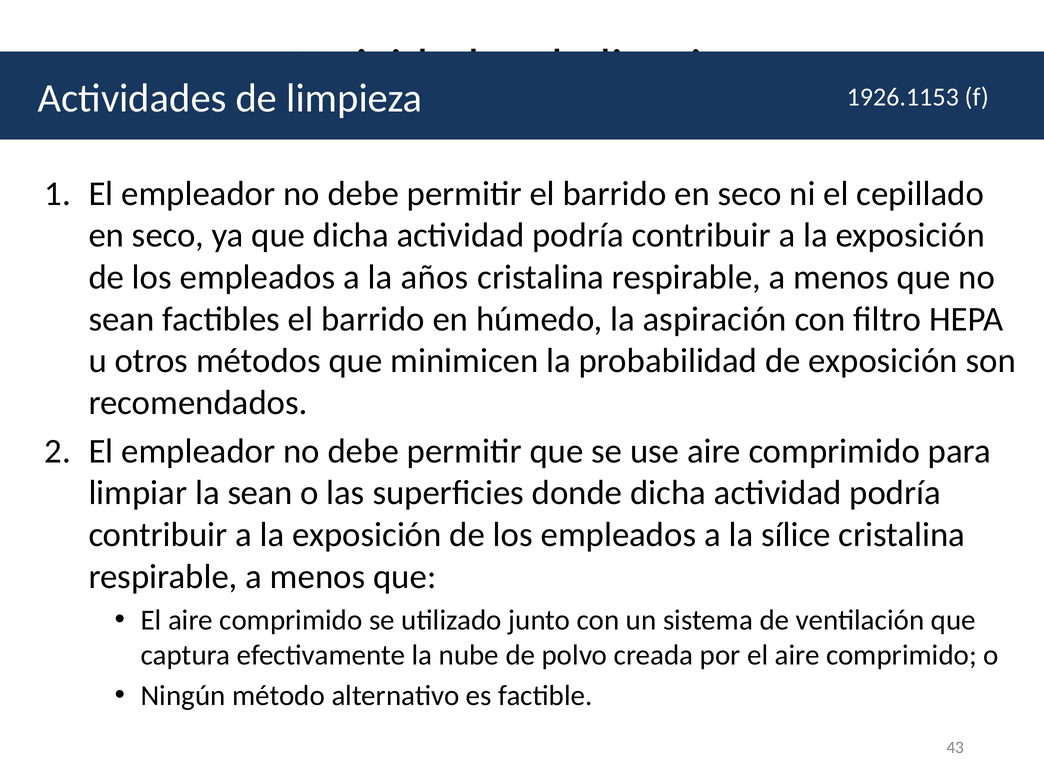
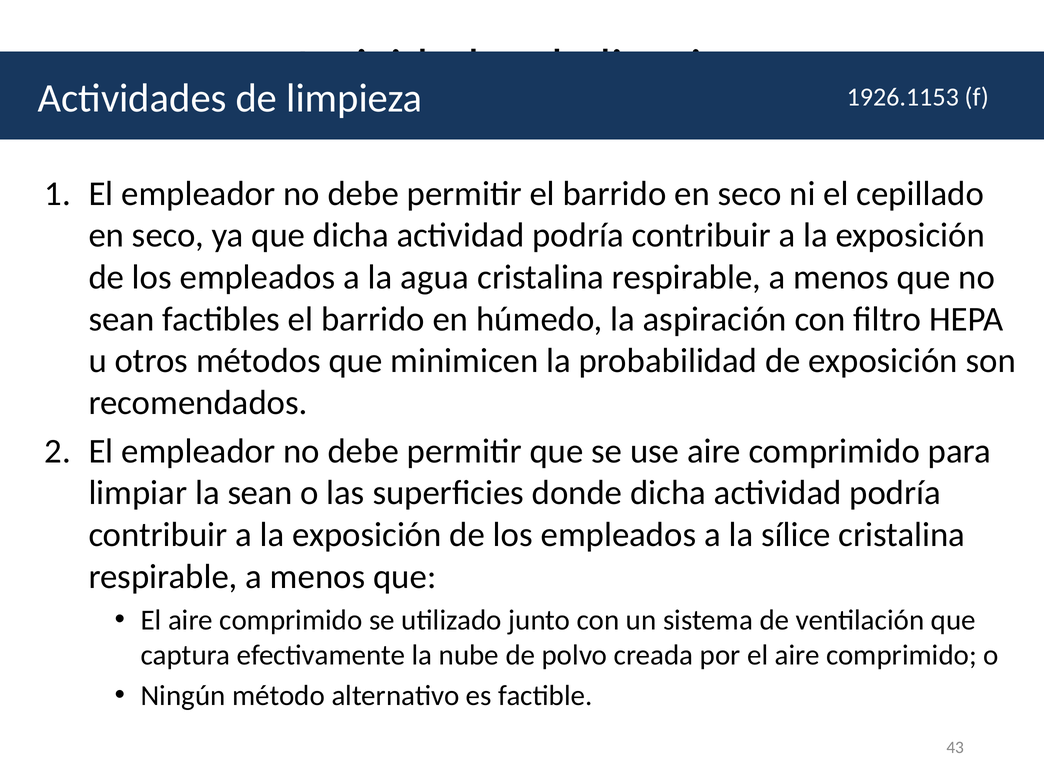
años: años -> agua (435, 277)
